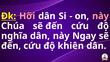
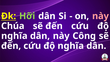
Hỡi colour: pink -> light green (27, 16)
Ngay: Ngay -> Công (84, 36)
khiên: khiên -> nghĩa (71, 46)
